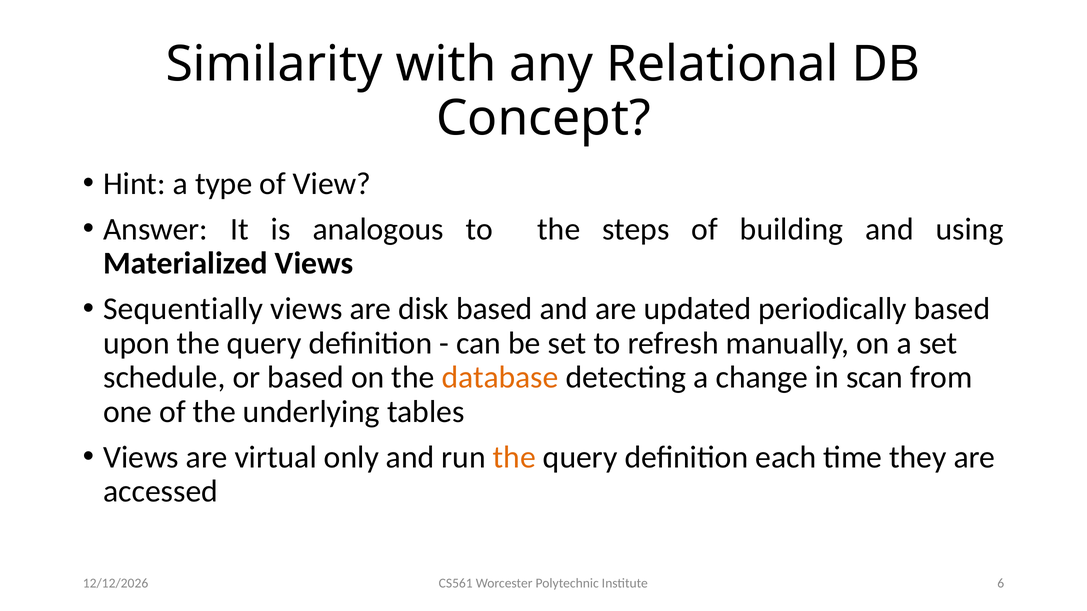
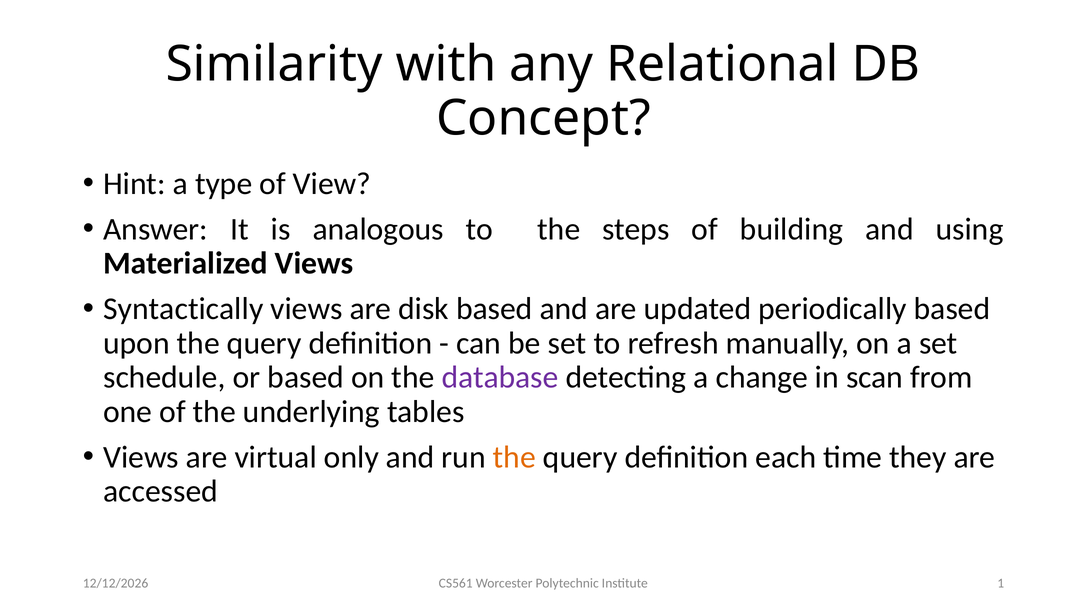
Sequentially: Sequentially -> Syntactically (183, 309)
database colour: orange -> purple (500, 378)
6: 6 -> 1 (1001, 584)
